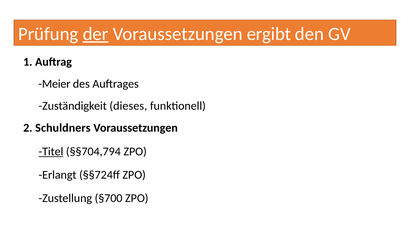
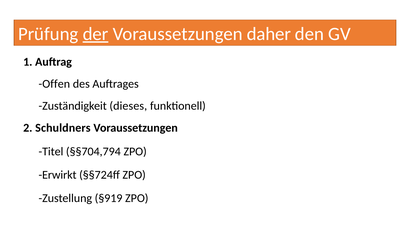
ergibt: ergibt -> daher (269, 34)
Meier: Meier -> Offen (54, 84)
Titel underline: present -> none (51, 152)
Erlangt: Erlangt -> Erwirkt (58, 175)
§700: §700 -> §919 (109, 199)
